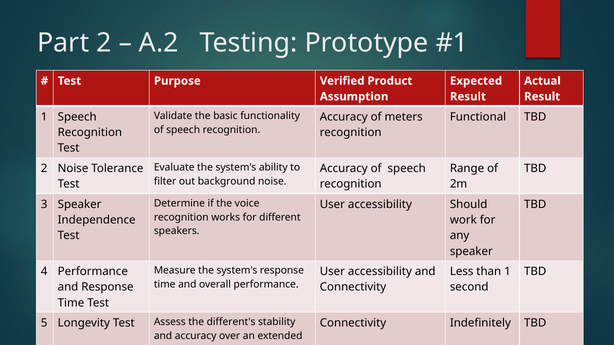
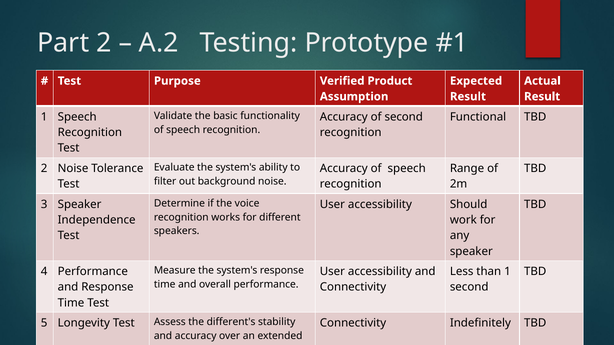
of meters: meters -> second (404, 117)
